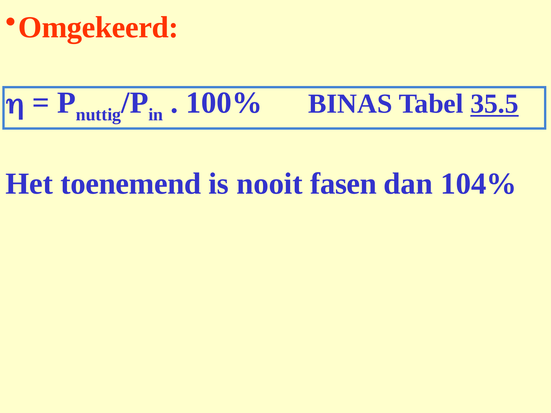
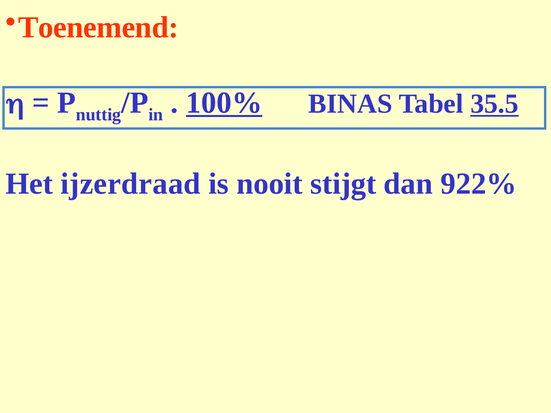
Omgekeerd: Omgekeerd -> Toenemend (98, 27)
100% underline: none -> present (224, 103)
toenemend: toenemend -> ijzerdraad (131, 184)
fasen: fasen -> stijgt (343, 184)
104%: 104% -> 922% (479, 184)
